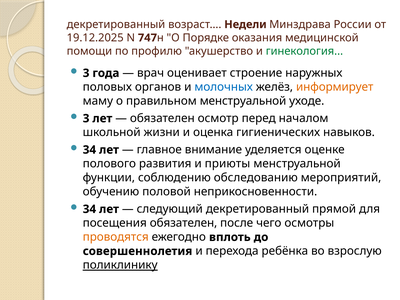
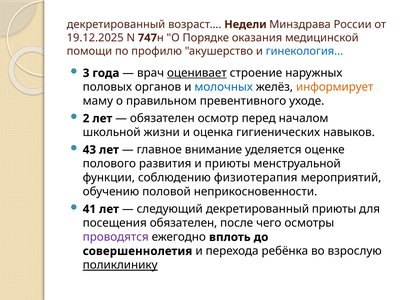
гинекология colour: green -> blue (304, 51)
оценивает underline: none -> present (197, 73)
правильном менструальной: менструальной -> превентивного (243, 101)
3: 3 -> 2 (86, 118)
34: 34 -> 43 (89, 150)
обследованию: обследованию -> физиотерапия (256, 178)
34: 34 -> 41 (89, 209)
декретированный прямой: прямой -> приюты (334, 209)
проводятся colour: orange -> purple (116, 237)
